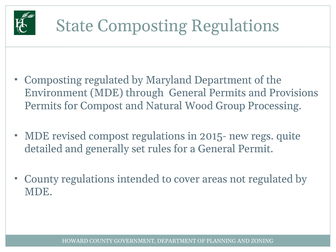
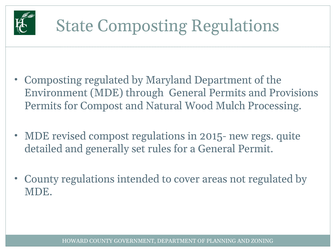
Group: Group -> Mulch (230, 106)
